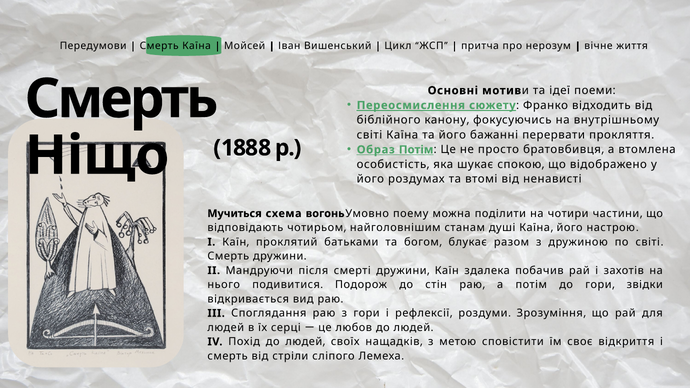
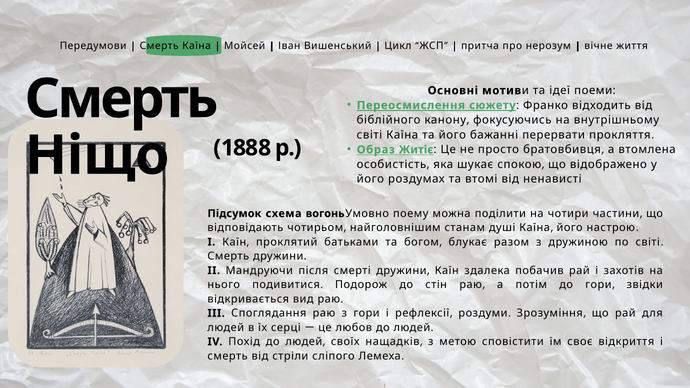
Образ Потім: Потім -> Житіє (416, 150)
Мучиться: Мучиться -> Підсумок (234, 214)
